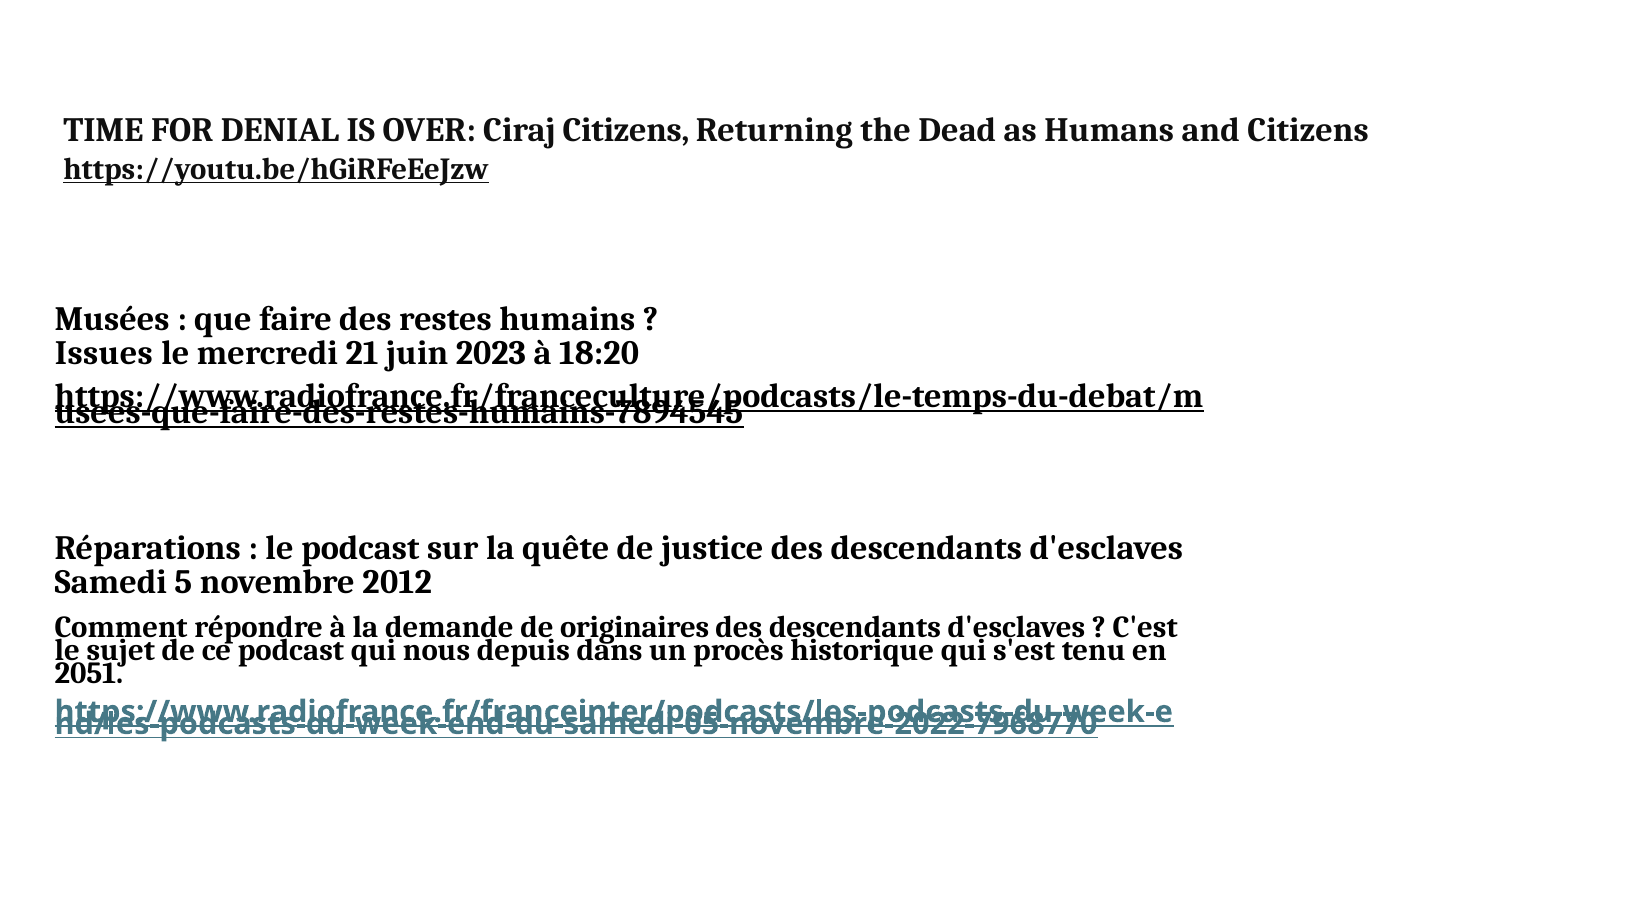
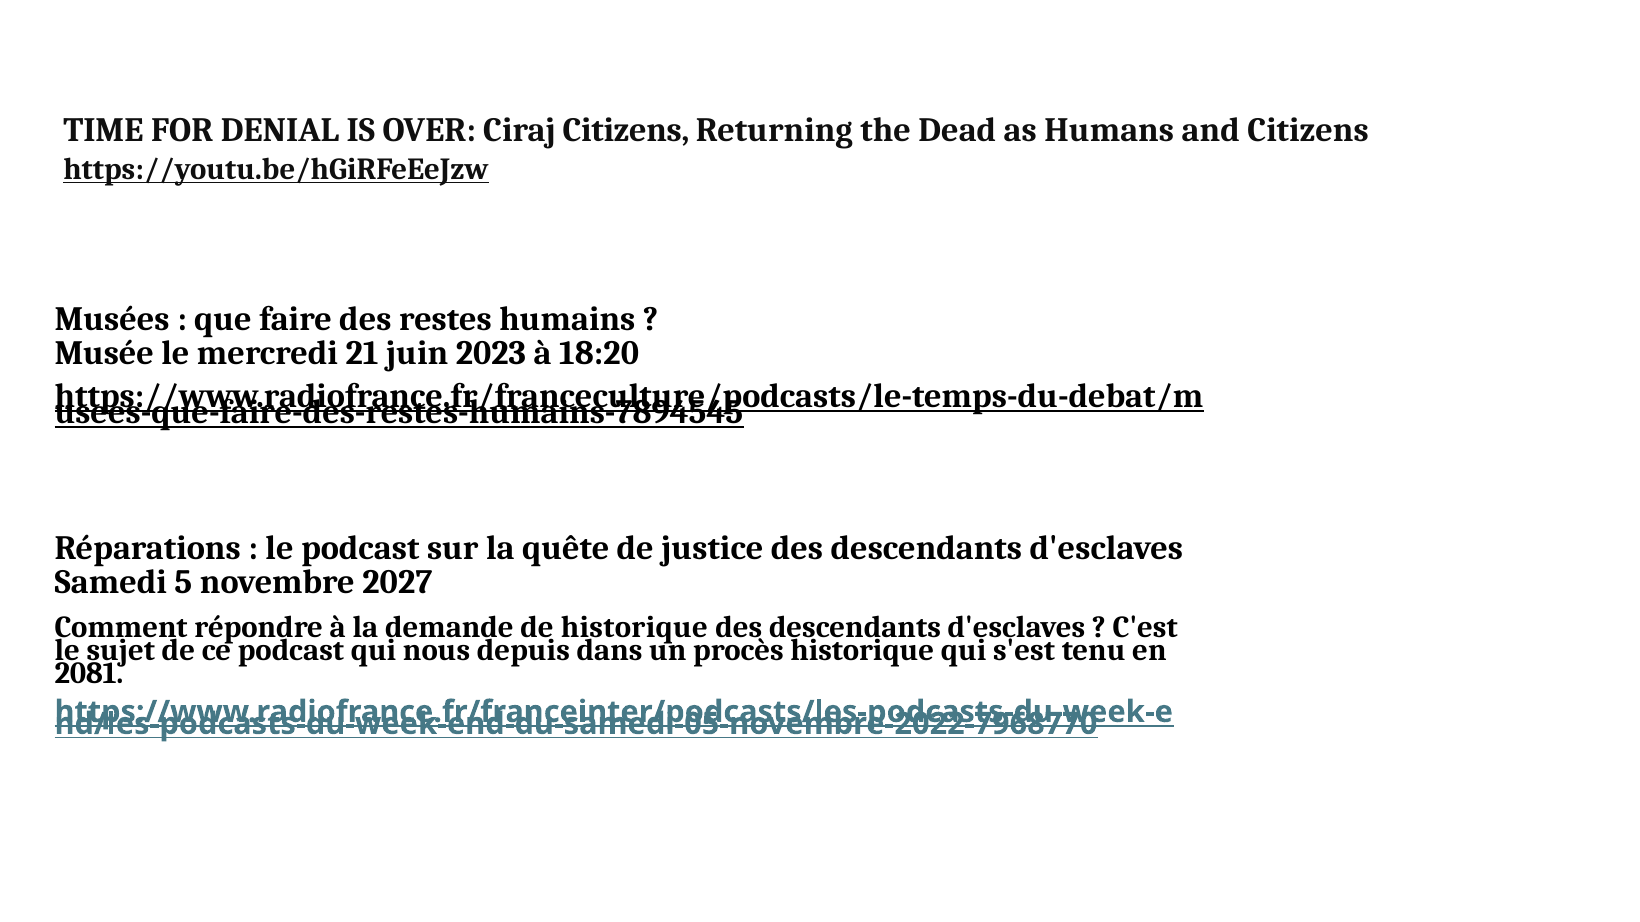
Issues: Issues -> Musée (104, 353)
2012: 2012 -> 2027 (397, 582)
de originaires: originaires -> historique (634, 627)
2051: 2051 -> 2081 (89, 674)
